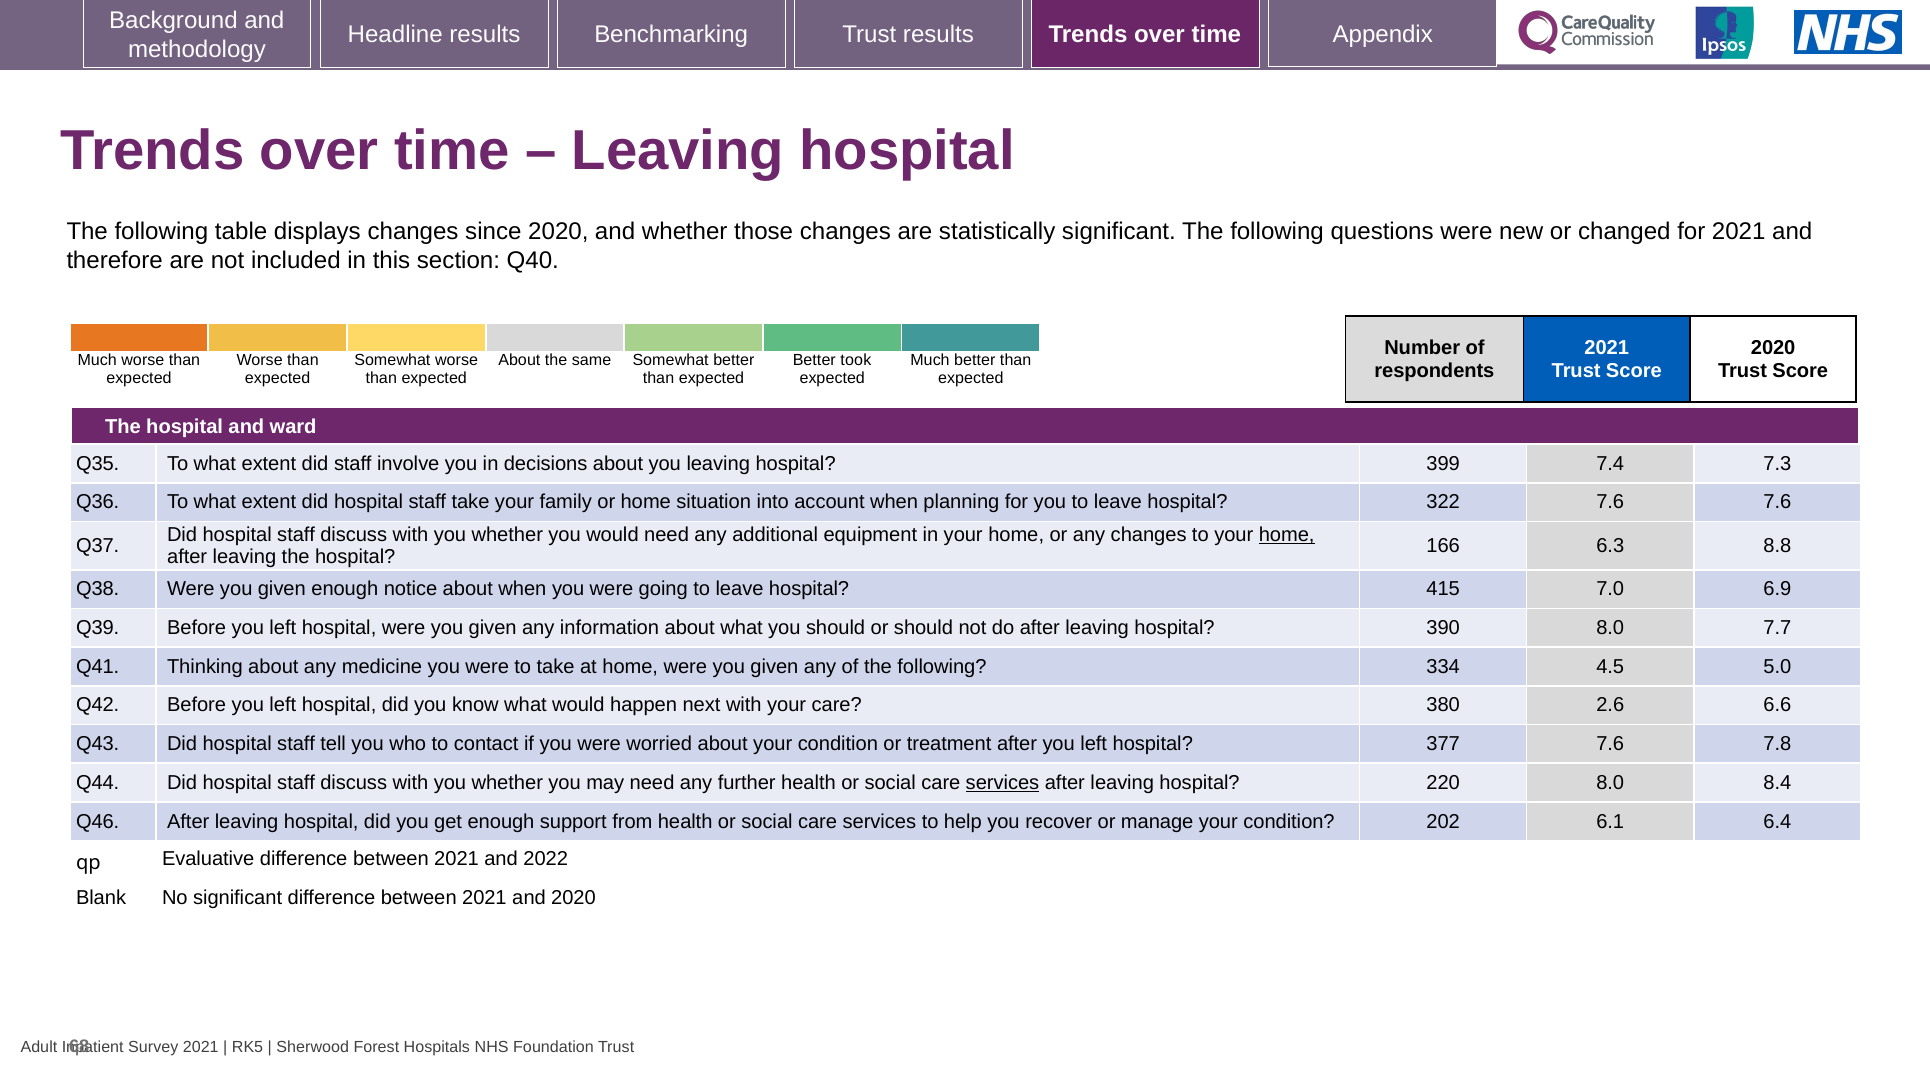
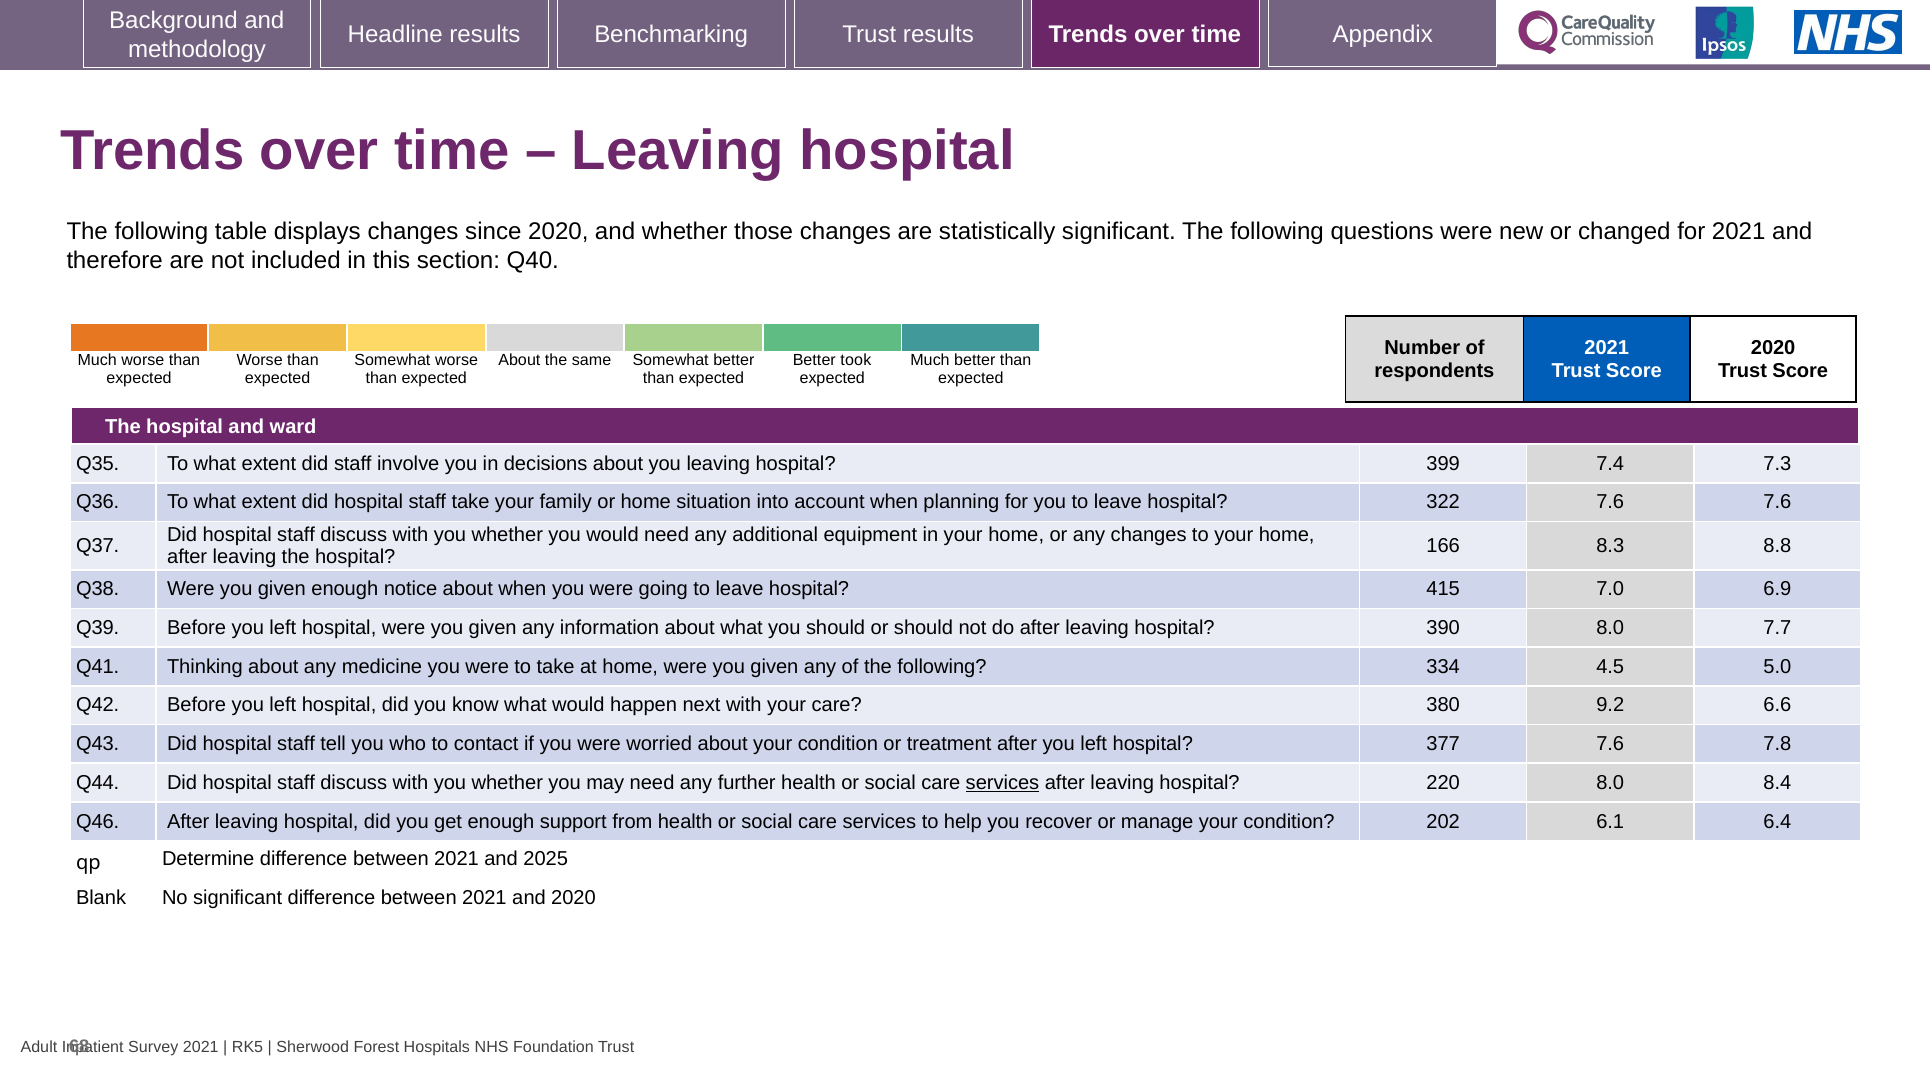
home underline: present -> none (1287, 535)
6.3: 6.3 -> 8.3 (1610, 546)
2.6: 2.6 -> 9.2 (1610, 706)
Evaluative: Evaluative -> Determine (208, 860)
2022: 2022 -> 2025 (546, 860)
